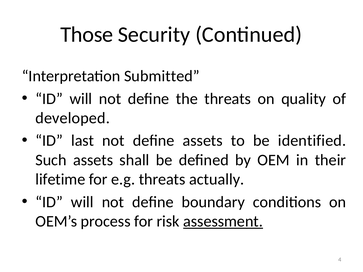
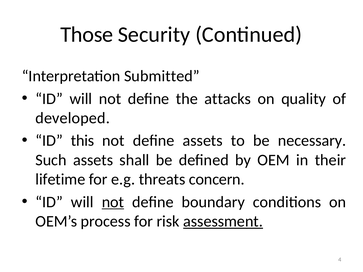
the threats: threats -> attacks (228, 99)
last: last -> this (83, 141)
identified: identified -> necessary (312, 141)
actually: actually -> concern (217, 180)
not underline: none -> present (113, 202)
